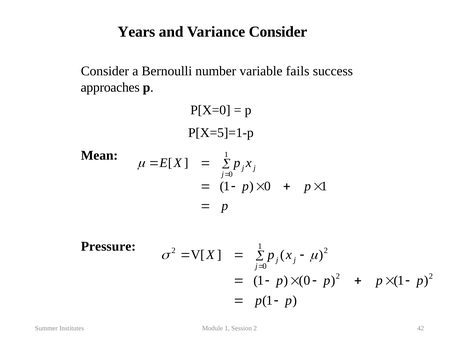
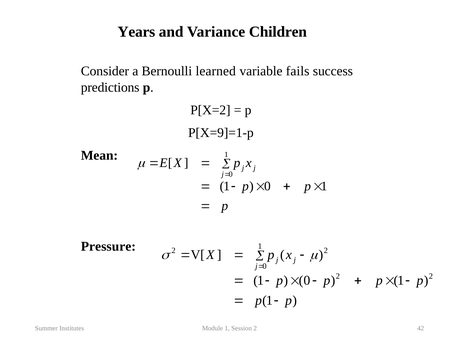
Variance Consider: Consider -> Children (278, 32)
number: number -> learned (216, 71)
approaches: approaches -> predictions (110, 87)
P[X=0: P[X=0 -> P[X=2 (210, 110)
P[X=5]=1-p: P[X=5]=1-p -> P[X=9]=1-p (221, 133)
